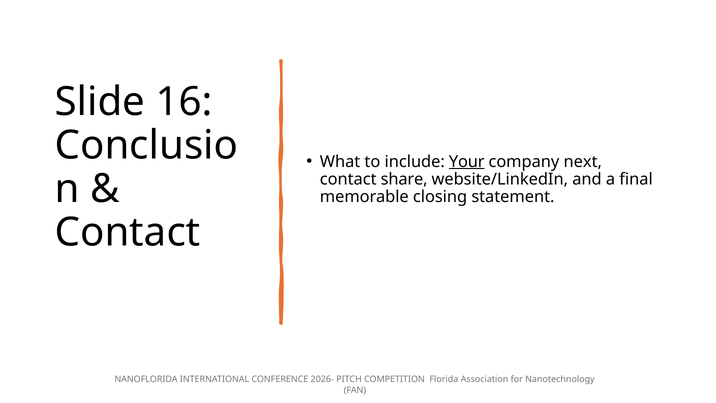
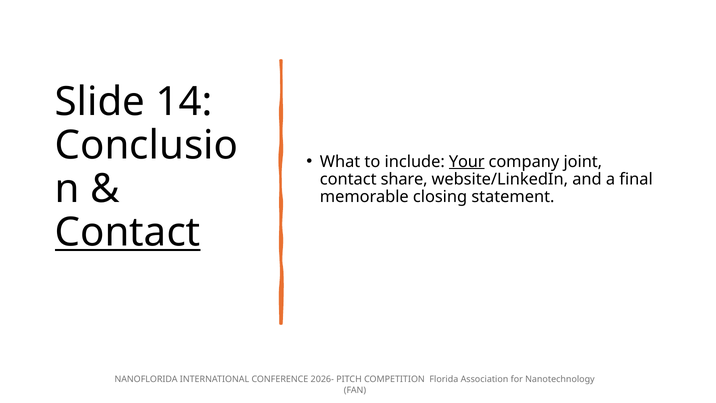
Slide 16: 16 -> 14 (184, 102)
next: next -> joint (583, 162)
Contact underline: none -> present (128, 233)
